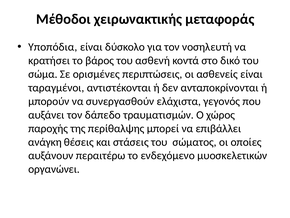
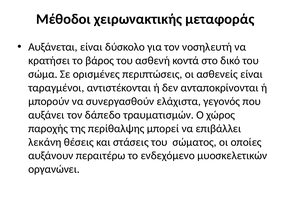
Υποπόδια: Υποπόδια -> Αυξάνεται (53, 47)
ανάγκη: ανάγκη -> λεκάνη (45, 142)
